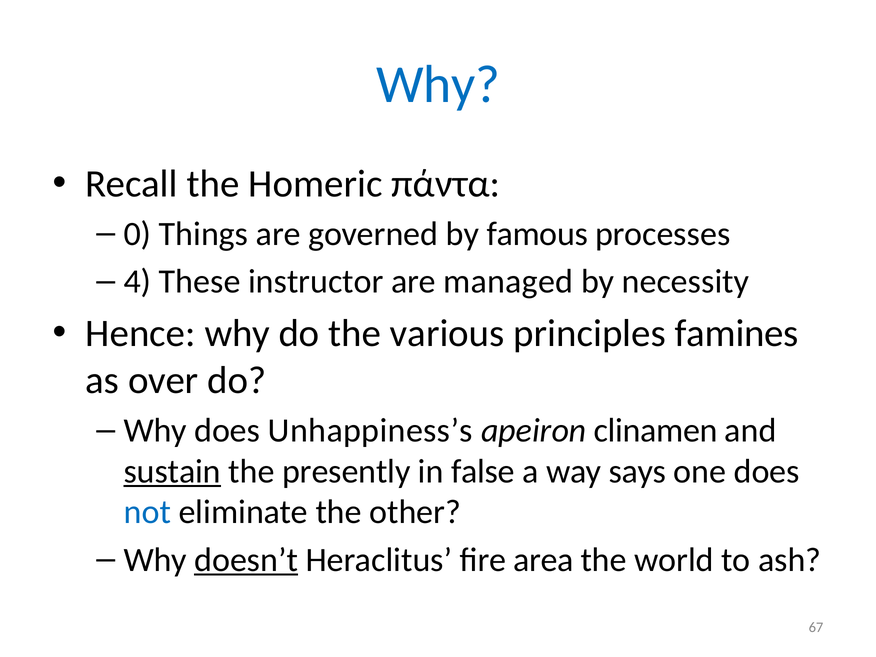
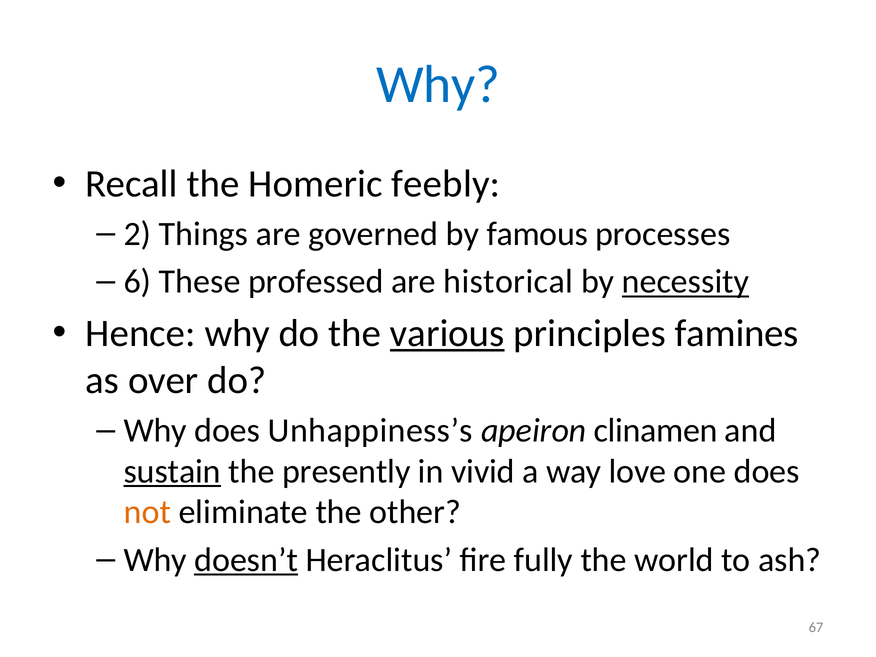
πάντα: πάντα -> feebly (446, 184)
0: 0 -> 2 (138, 234)
4: 4 -> 6 (138, 282)
instructor: instructor -> professed (316, 282)
managed: managed -> historical (508, 282)
necessity underline: none -> present (685, 282)
various underline: none -> present (447, 334)
false: false -> vivid (483, 471)
says: says -> love (637, 471)
not colour: blue -> orange (147, 512)
area: area -> fully (543, 560)
